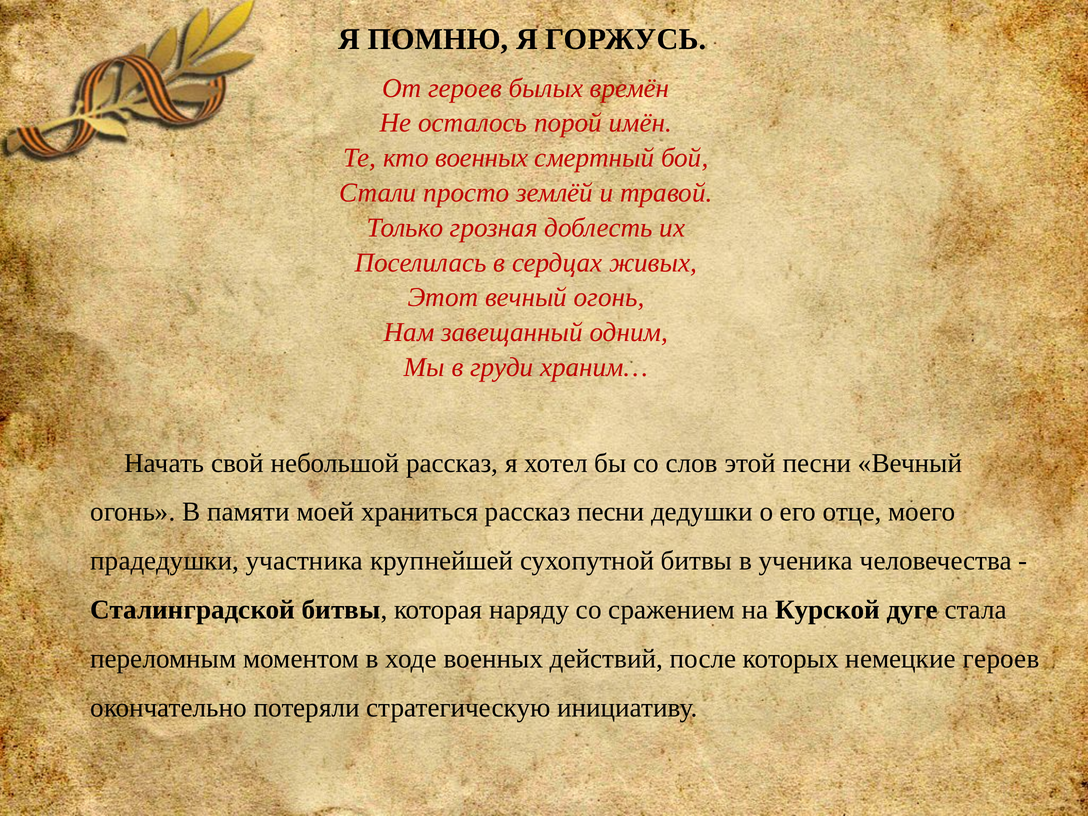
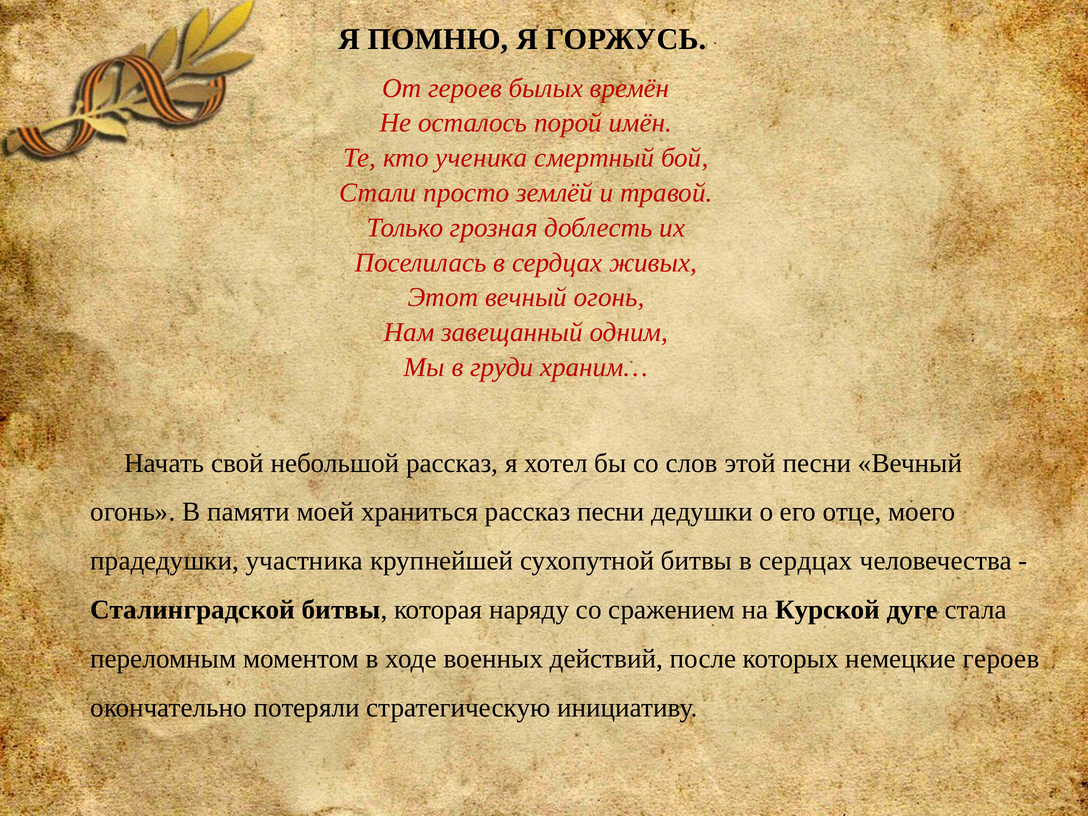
кто военных: военных -> ученика (481, 158)
битвы в ученика: ученика -> сердцах (806, 561)
